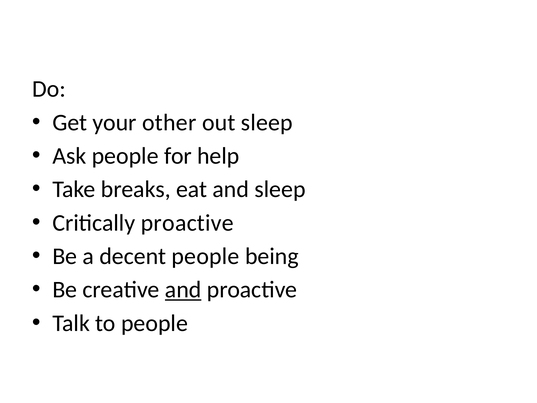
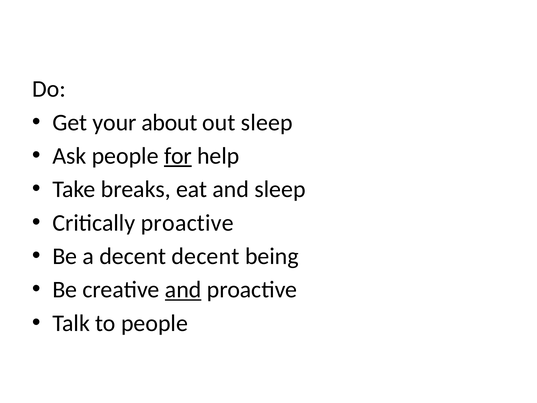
other: other -> about (170, 122)
for underline: none -> present (178, 156)
decent people: people -> decent (205, 256)
